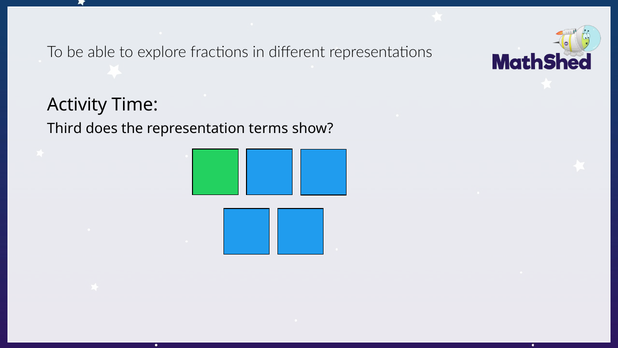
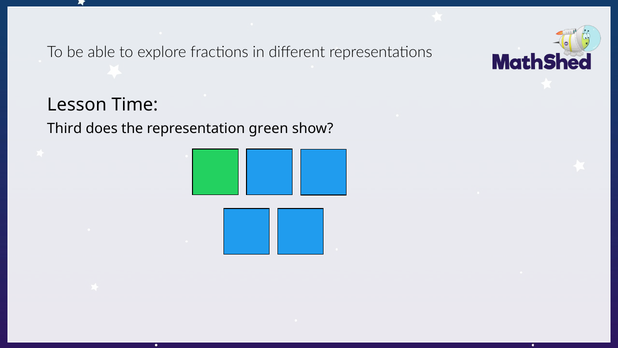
Activity: Activity -> Lesson (77, 104)
terms: terms -> green (269, 128)
